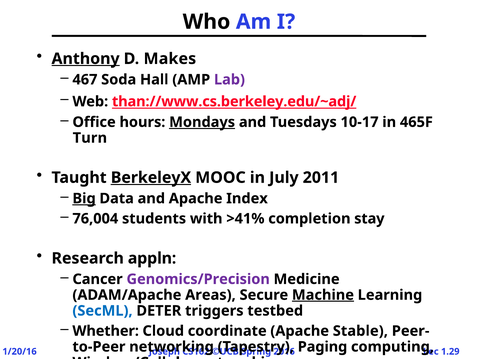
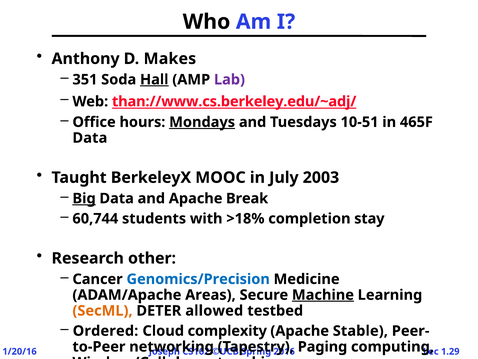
Anthony underline: present -> none (86, 59)
467: 467 -> 351 (85, 79)
Hall underline: none -> present (154, 79)
10-17: 10-17 -> 10-51 (360, 122)
Turn: Turn -> Data (90, 138)
BerkeleyX underline: present -> none (151, 177)
2011: 2011 -> 2003 (321, 177)
Index: Index -> Break (247, 198)
76,004: 76,004 -> 60,744 (95, 218)
>41%: >41% -> >18% (245, 218)
appln: appln -> other (152, 258)
Genomics/Precision colour: purple -> blue (198, 279)
SecML colour: blue -> orange (103, 310)
triggers: triggers -> allowed (214, 310)
Whether: Whether -> Ordered (106, 330)
coordinate: coordinate -> complexity (227, 330)
